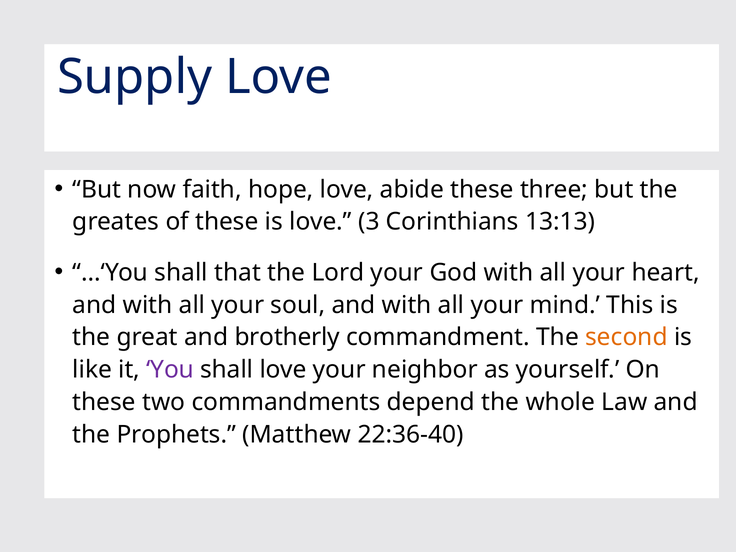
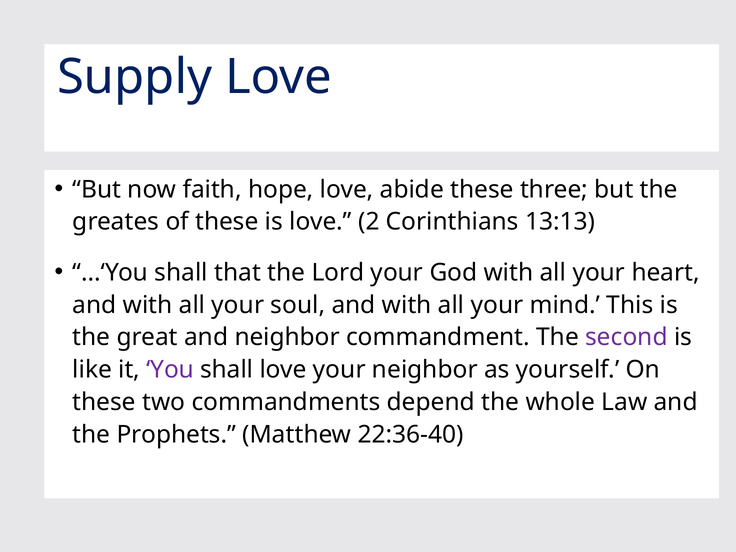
3: 3 -> 2 (369, 222)
and brotherly: brotherly -> neighbor (287, 337)
second colour: orange -> purple (626, 337)
